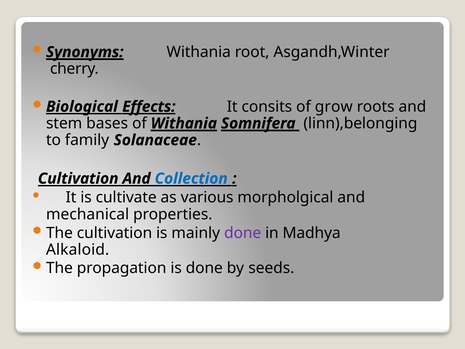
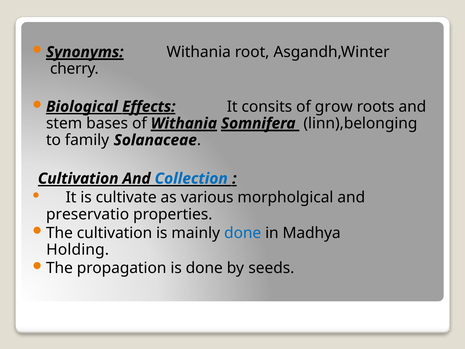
mechanical: mechanical -> preservatio (88, 214)
done colour: purple -> blue (243, 233)
Alkaloid: Alkaloid -> Holding (78, 250)
